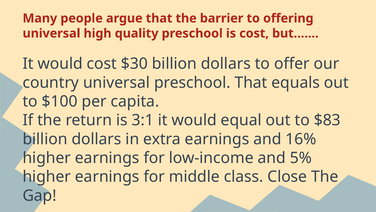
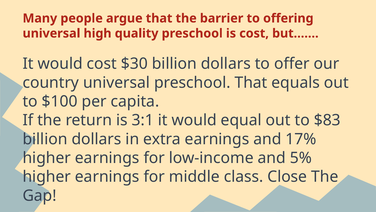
16%: 16% -> 17% (301, 139)
